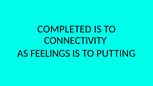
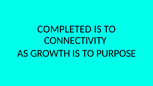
FEELINGS: FEELINGS -> GROWTH (50, 53)
PUTTING: PUTTING -> PURPOSE (116, 53)
